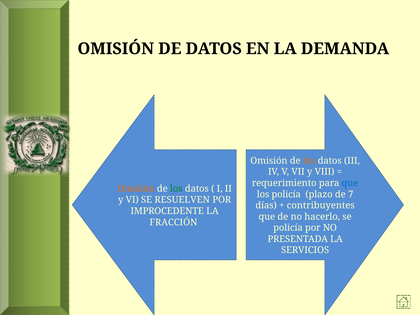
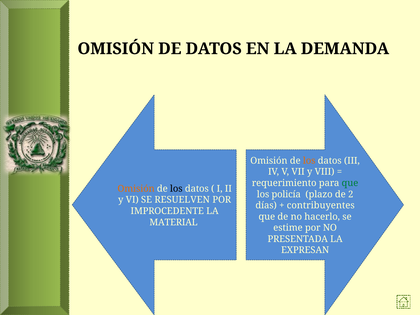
que colour: blue -> green (350, 183)
los colour: green -> black (176, 189)
7: 7 -> 2 (351, 194)
FRACCIÓN: FRACCIÓN -> MATERIAL (174, 222)
policía: policía -> estime (288, 228)
SERVICIOS: SERVICIOS -> EXPRESAN (305, 250)
